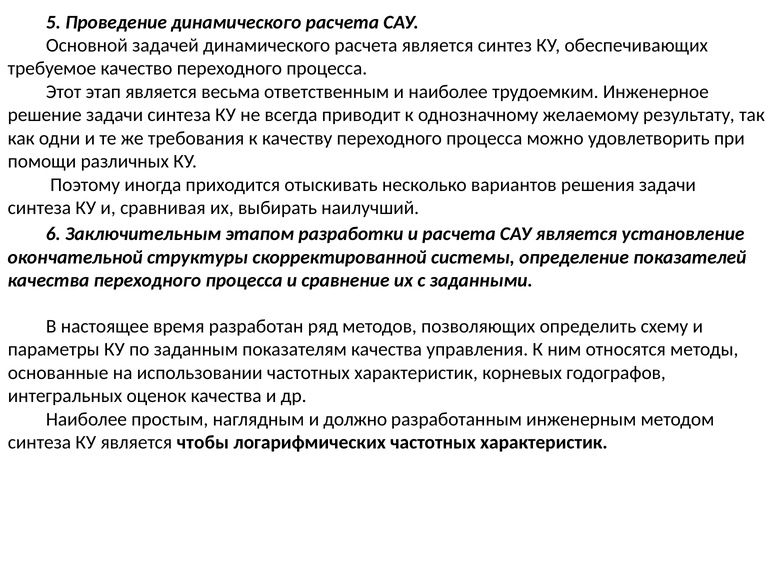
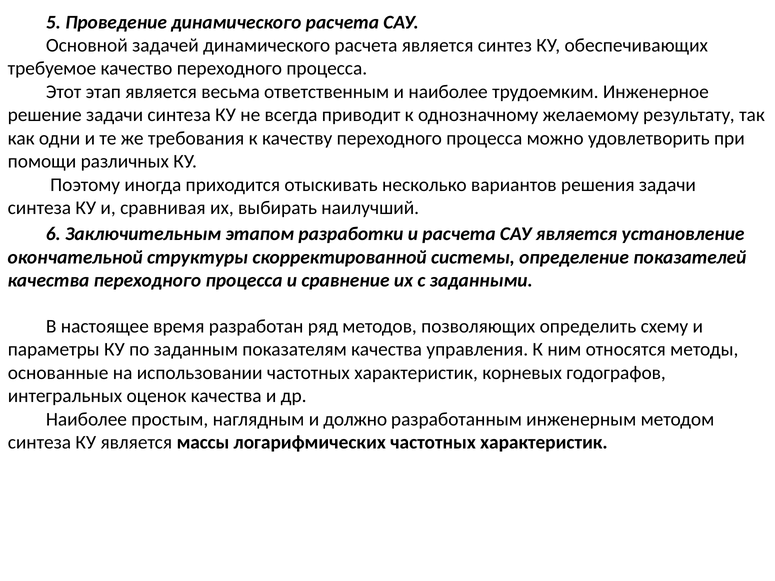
чтобы: чтобы -> массы (203, 443)
